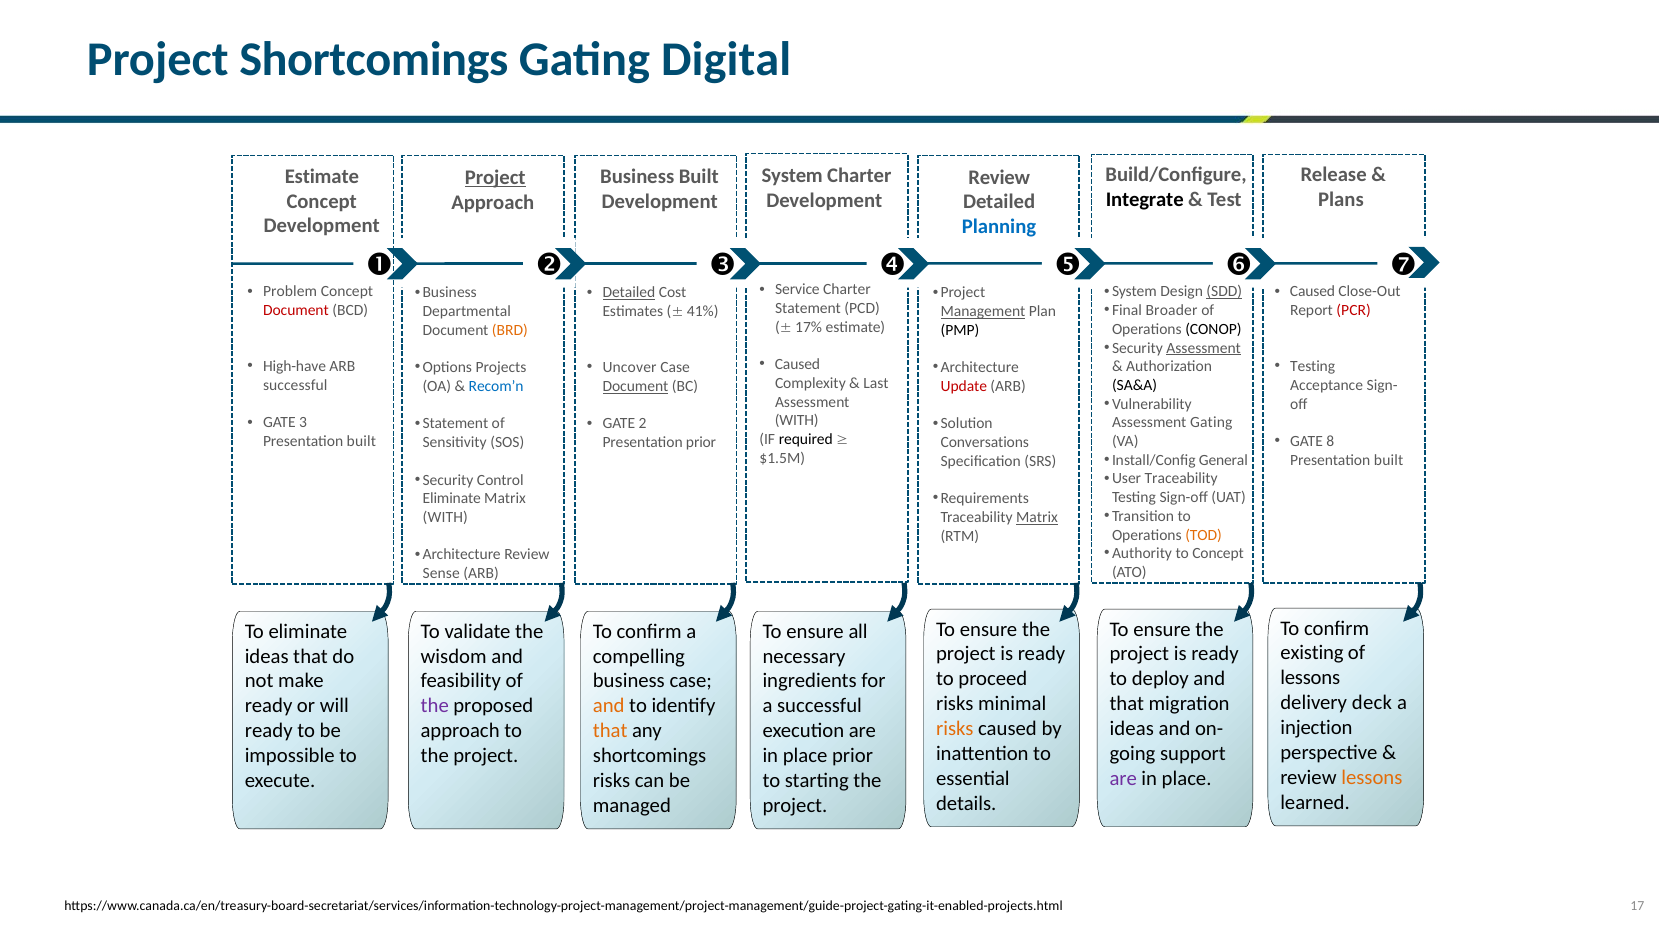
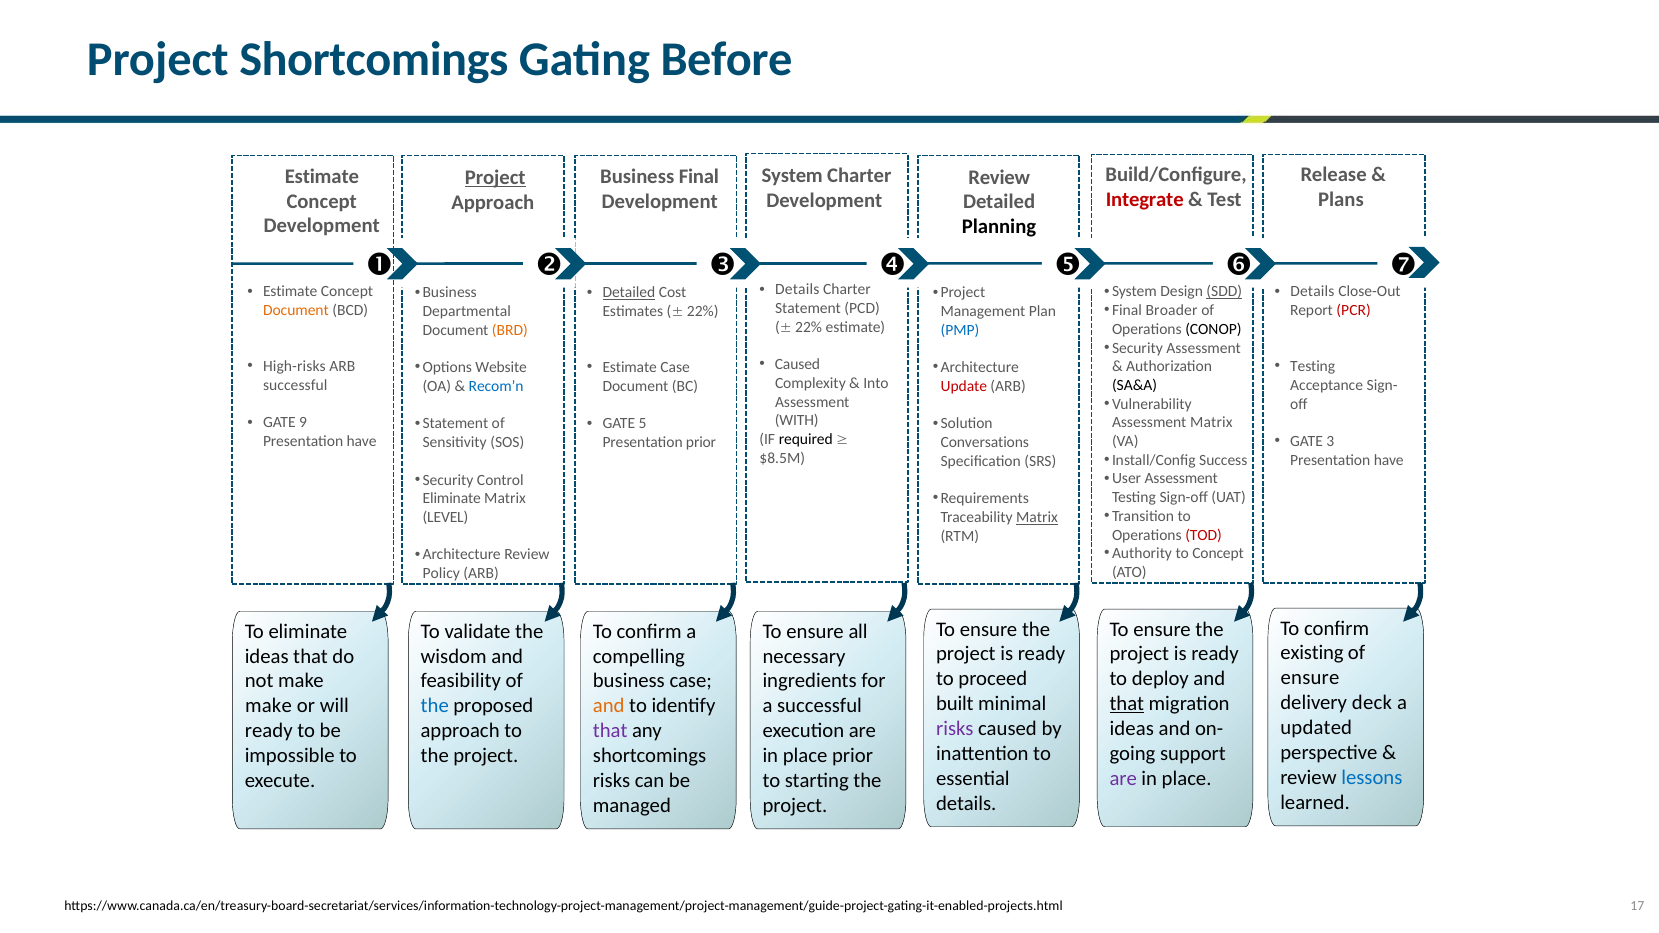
Digital: Digital -> Before (726, 60)
Business Built: Built -> Final (699, 177)
Integrate colour: black -> red (1145, 200)
Planning colour: blue -> black (999, 227)
Service: Service -> Details (797, 290)
Problem: Problem -> Estimate (290, 292)
Caused: Caused -> Details (1312, 292)
Document colour: red -> orange (296, 311)
41%: 41% -> 22% (703, 312)
Management underline: present -> none (983, 312)
17%: 17% -> 22% (809, 327)
PMP colour: black -> blue (960, 330)
Assessment underline: present -> none (1204, 348)
High-have: High-have -> High-risks (294, 367)
Projects: Projects -> Website (501, 368)
Uncover: Uncover -> Estimate (630, 368)
Last: Last -> Into (876, 383)
Document underline: present -> none (635, 386)
3: 3 -> 9 (303, 423)
2: 2 -> 5 (643, 424)
Assessment Gating: Gating -> Matrix (1211, 423)
8: 8 -> 3 (1330, 442)
built: built -> have (362, 442)
$1.5M: $1.5M -> $8.5M (782, 458)
General: General -> Success (1223, 460)
built: built -> have (1389, 460)
User Traceability: Traceability -> Assessment (1181, 479)
WITH: WITH -> LEVEL (445, 517)
TOD colour: orange -> red (1204, 535)
Sense: Sense -> Policy (441, 574)
lessons: lessons -> ensure (1310, 678)
risks: risks -> built (955, 704)
that underline: none -> present (1127, 704)
ready: ready -> make (268, 706)
the colour: purple -> blue (435, 706)
injection: injection -> updated (1316, 728)
risks colour: orange -> purple (955, 729)
that colour: orange -> purple (610, 731)
lessons colour: orange -> blue (1372, 778)
